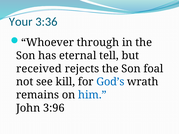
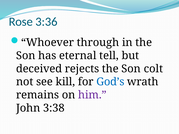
Your: Your -> Rose (21, 22)
received: received -> deceived (39, 69)
foal: foal -> colt (153, 69)
him colour: blue -> purple (92, 95)
3:96: 3:96 -> 3:38 (54, 108)
